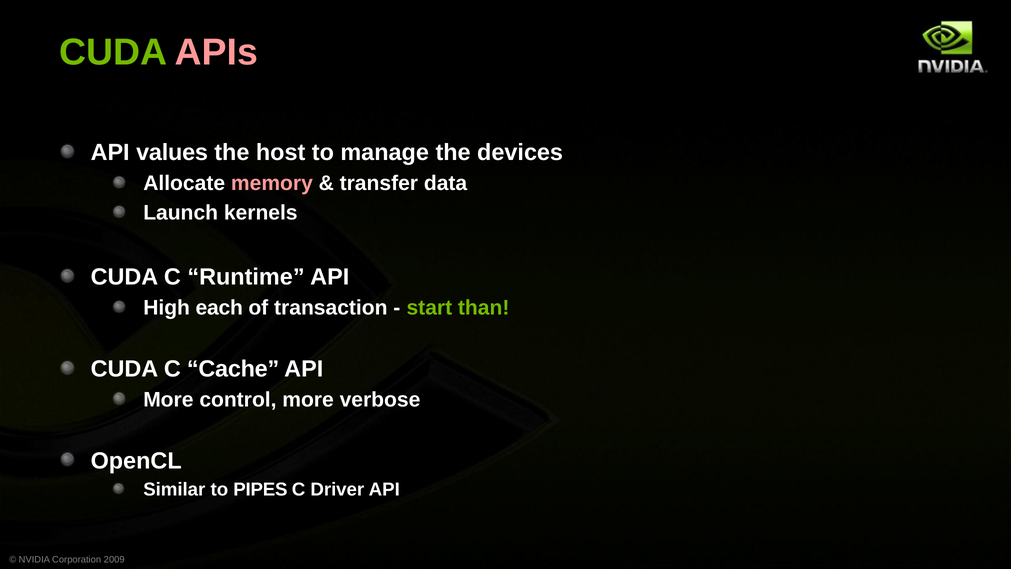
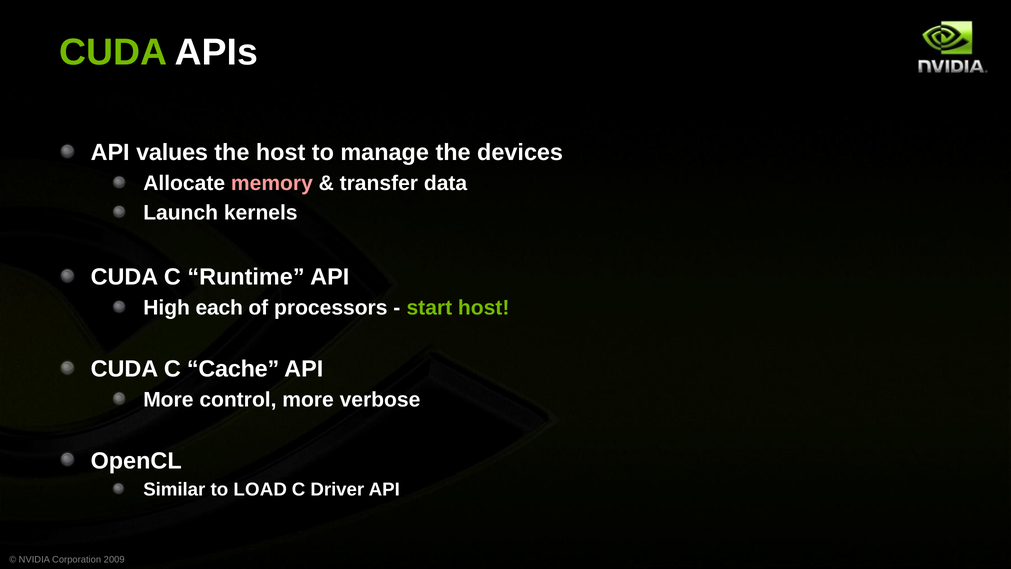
APIs colour: pink -> white (216, 52)
transaction: transaction -> processors (331, 308)
start than: than -> host (484, 308)
PIPES: PIPES -> LOAD (260, 489)
